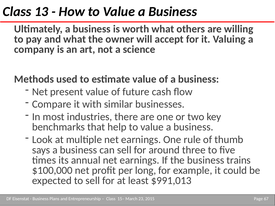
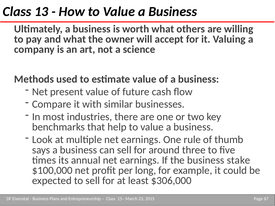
trains: trains -> stake (239, 160)
$991,013: $991,013 -> $306,000 (171, 181)
